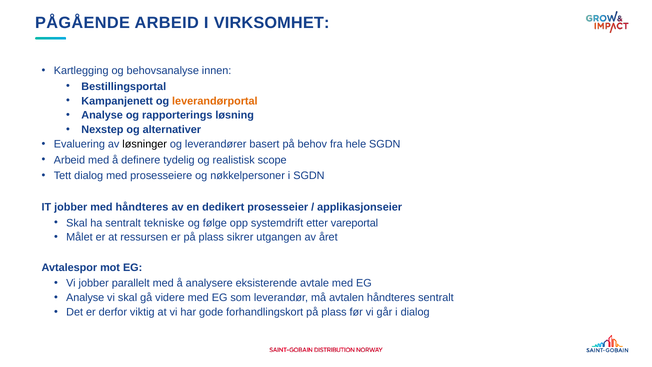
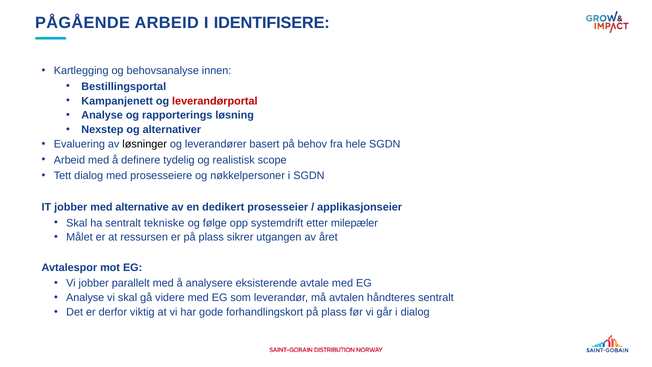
VIRKSOMHET: VIRKSOMHET -> IDENTIFISERE (272, 23)
leverandørportal colour: orange -> red (215, 101)
med håndteres: håndteres -> alternative (142, 207)
vareportal: vareportal -> milepæler (354, 223)
